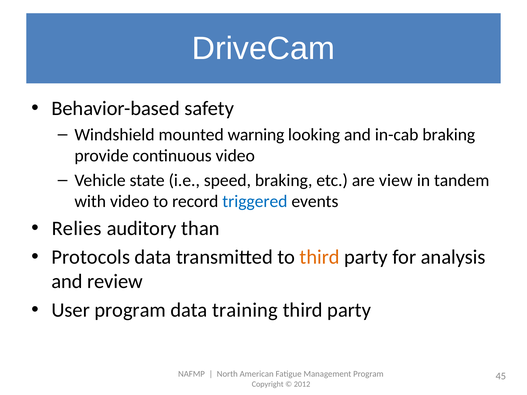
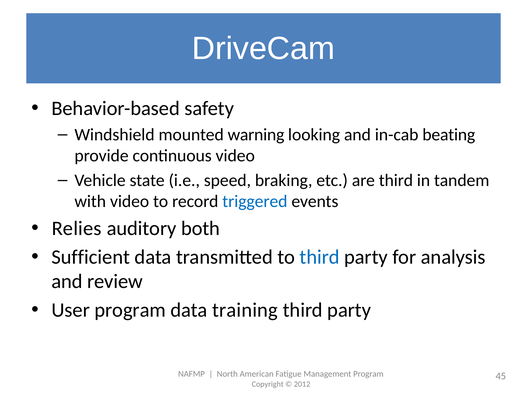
in-cab braking: braking -> beating (449, 135)
are view: view -> third (396, 180)
than: than -> both (201, 229)
Protocols: Protocols -> Sufficient (91, 257)
third colour: orange -> blue (320, 257)
